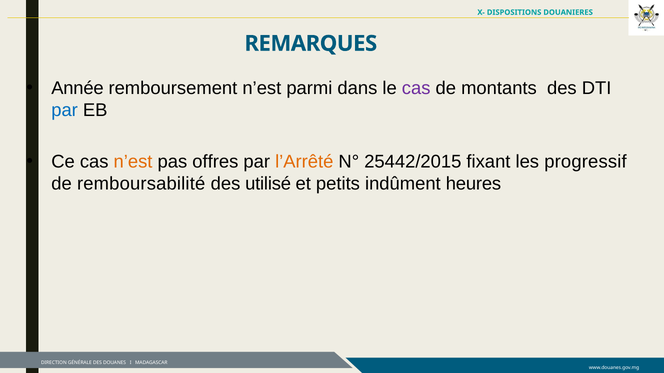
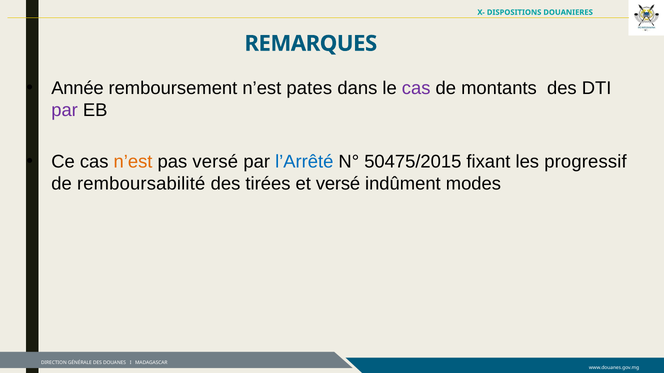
parmi: parmi -> pates (309, 88)
par colour: blue -> purple (65, 110)
pas offres: offres -> versé (215, 162)
l’Arrêté colour: orange -> blue (304, 162)
25442/2015: 25442/2015 -> 50475/2015 (413, 162)
utilisé: utilisé -> tirées (268, 184)
et petits: petits -> versé (338, 184)
heures: heures -> modes (473, 184)
